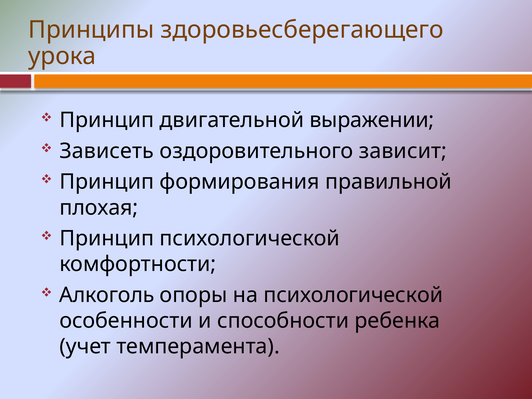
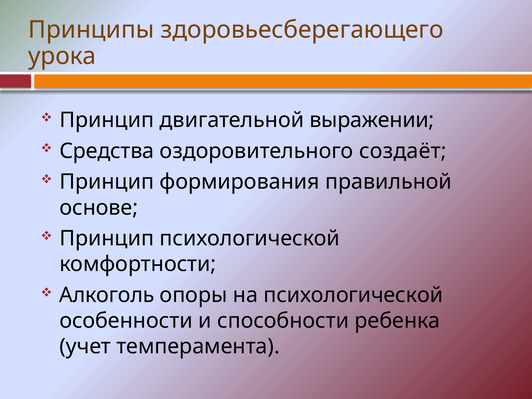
Зависеть: Зависеть -> Средства (107, 151)
зависит: зависит -> создаёт (403, 151)
плохая: плохая -> основе (99, 208)
